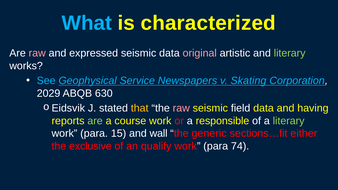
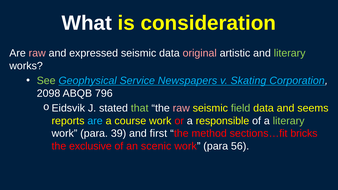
What colour: light blue -> white (87, 23)
characterized: characterized -> consideration (208, 23)
See colour: light blue -> light green (46, 81)
2029: 2029 -> 2098 (49, 93)
630: 630 -> 796 (104, 93)
that colour: yellow -> light green (140, 108)
field colour: white -> light green (241, 108)
having: having -> seems (313, 108)
are colour: light green -> light blue (95, 121)
15: 15 -> 39 (119, 134)
wall: wall -> first (158, 134)
generic: generic -> method (209, 134)
either: either -> bricks (304, 134)
qualify: qualify -> scenic (156, 146)
74: 74 -> 56 (240, 146)
